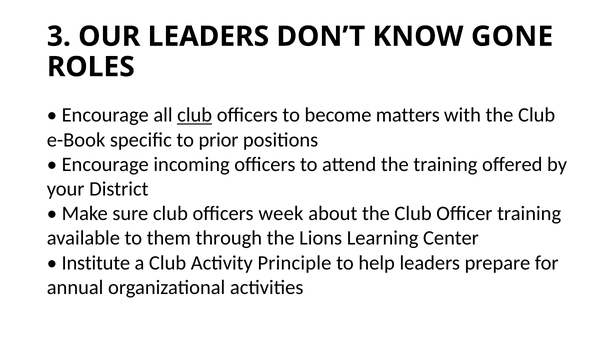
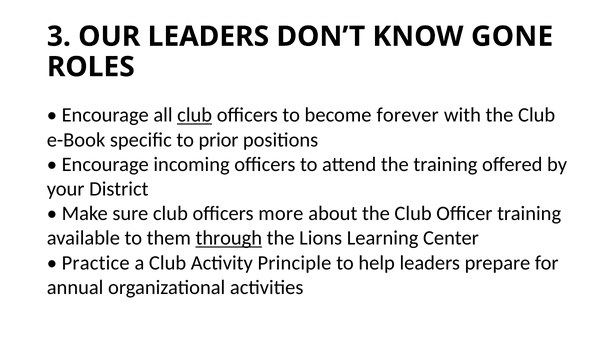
matters: matters -> forever (408, 115)
week: week -> more (281, 214)
through underline: none -> present (229, 238)
Institute: Institute -> Practice (96, 263)
